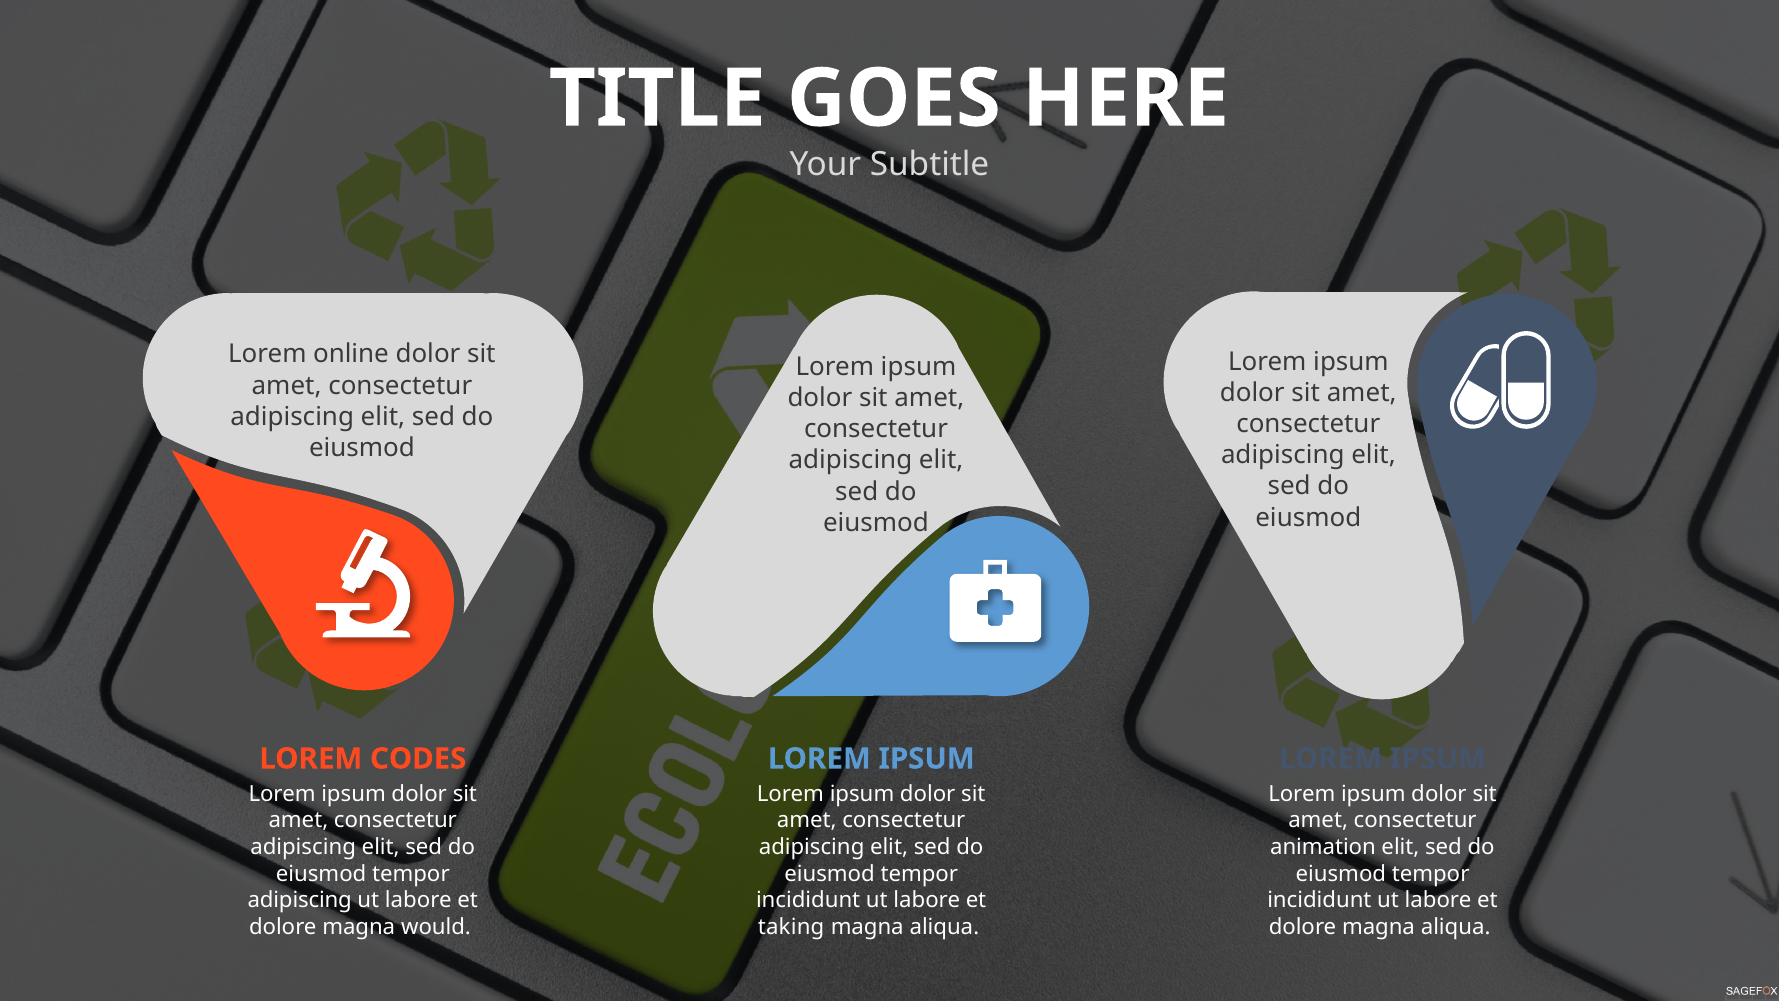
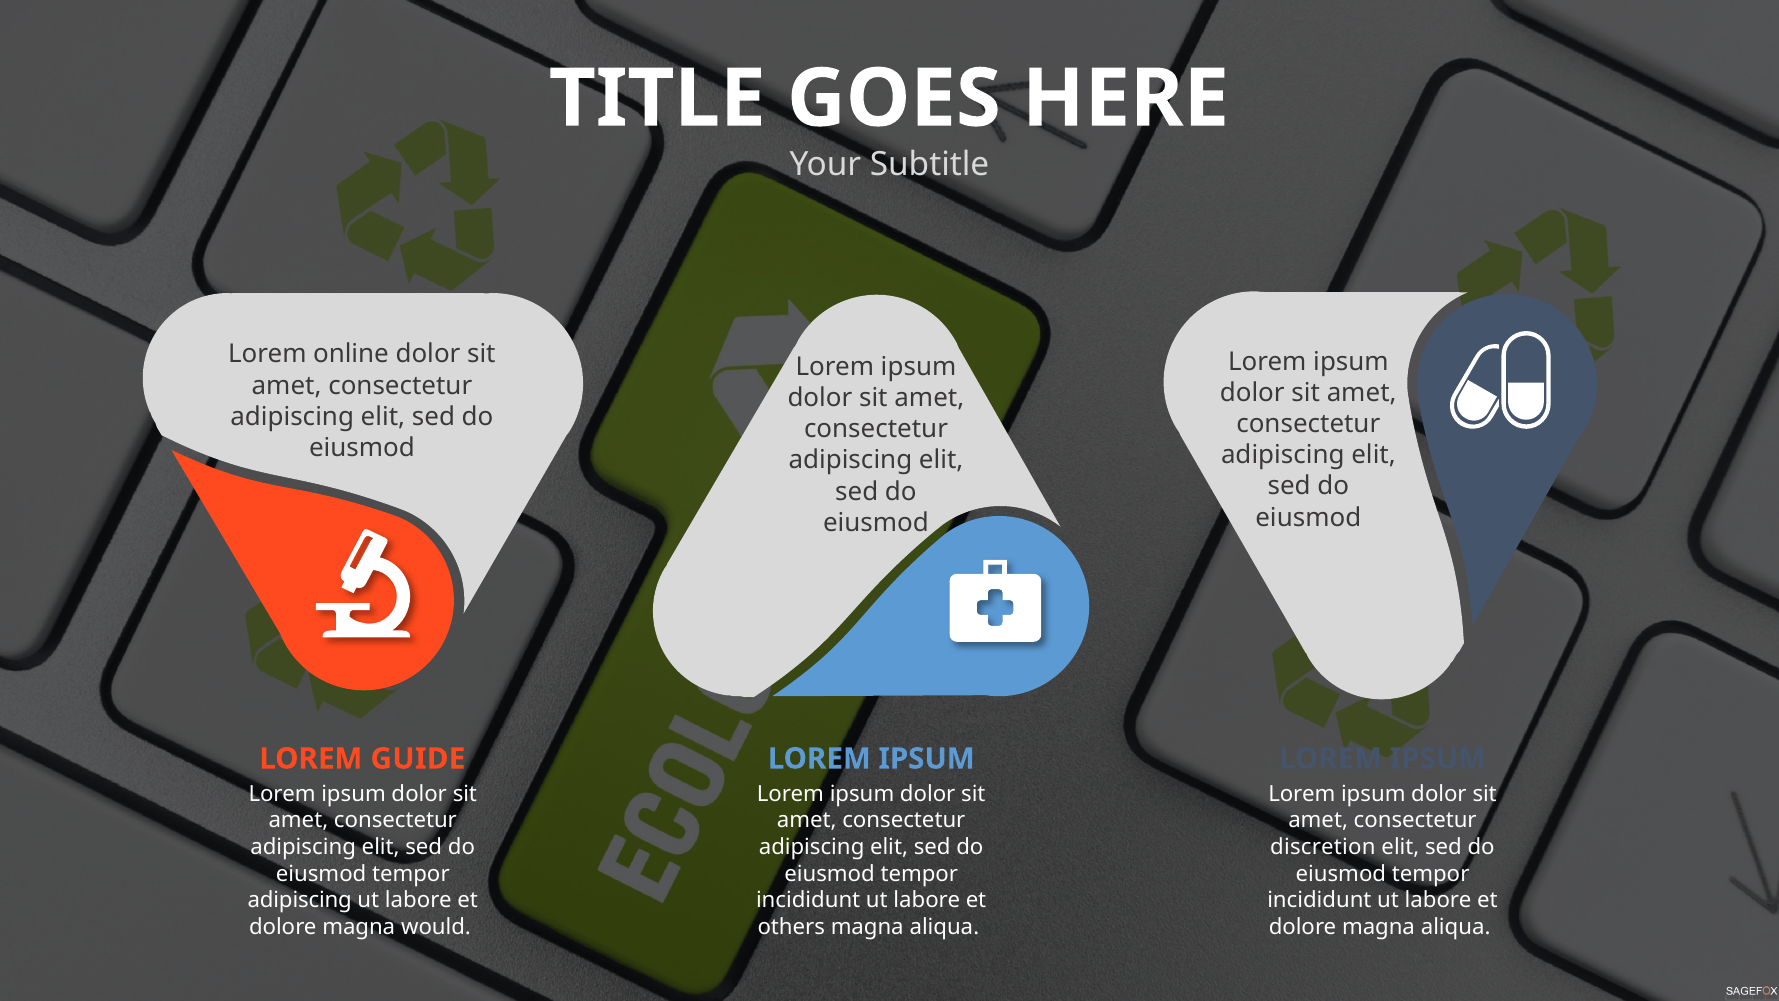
CODES: CODES -> GUIDE (418, 759)
animation: animation -> discretion (1323, 847)
taking: taking -> others (791, 927)
